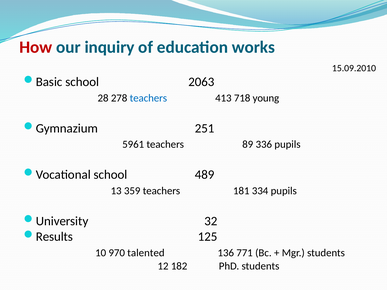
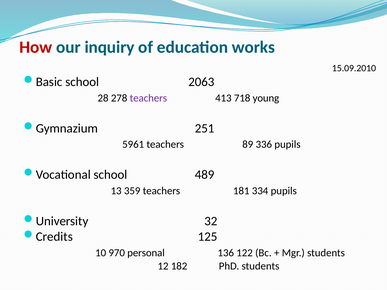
teachers colour: blue -> purple (148, 98)
Results: Results -> Credits (54, 237)
talented: talented -> personal (146, 253)
771: 771 -> 122 (245, 253)
